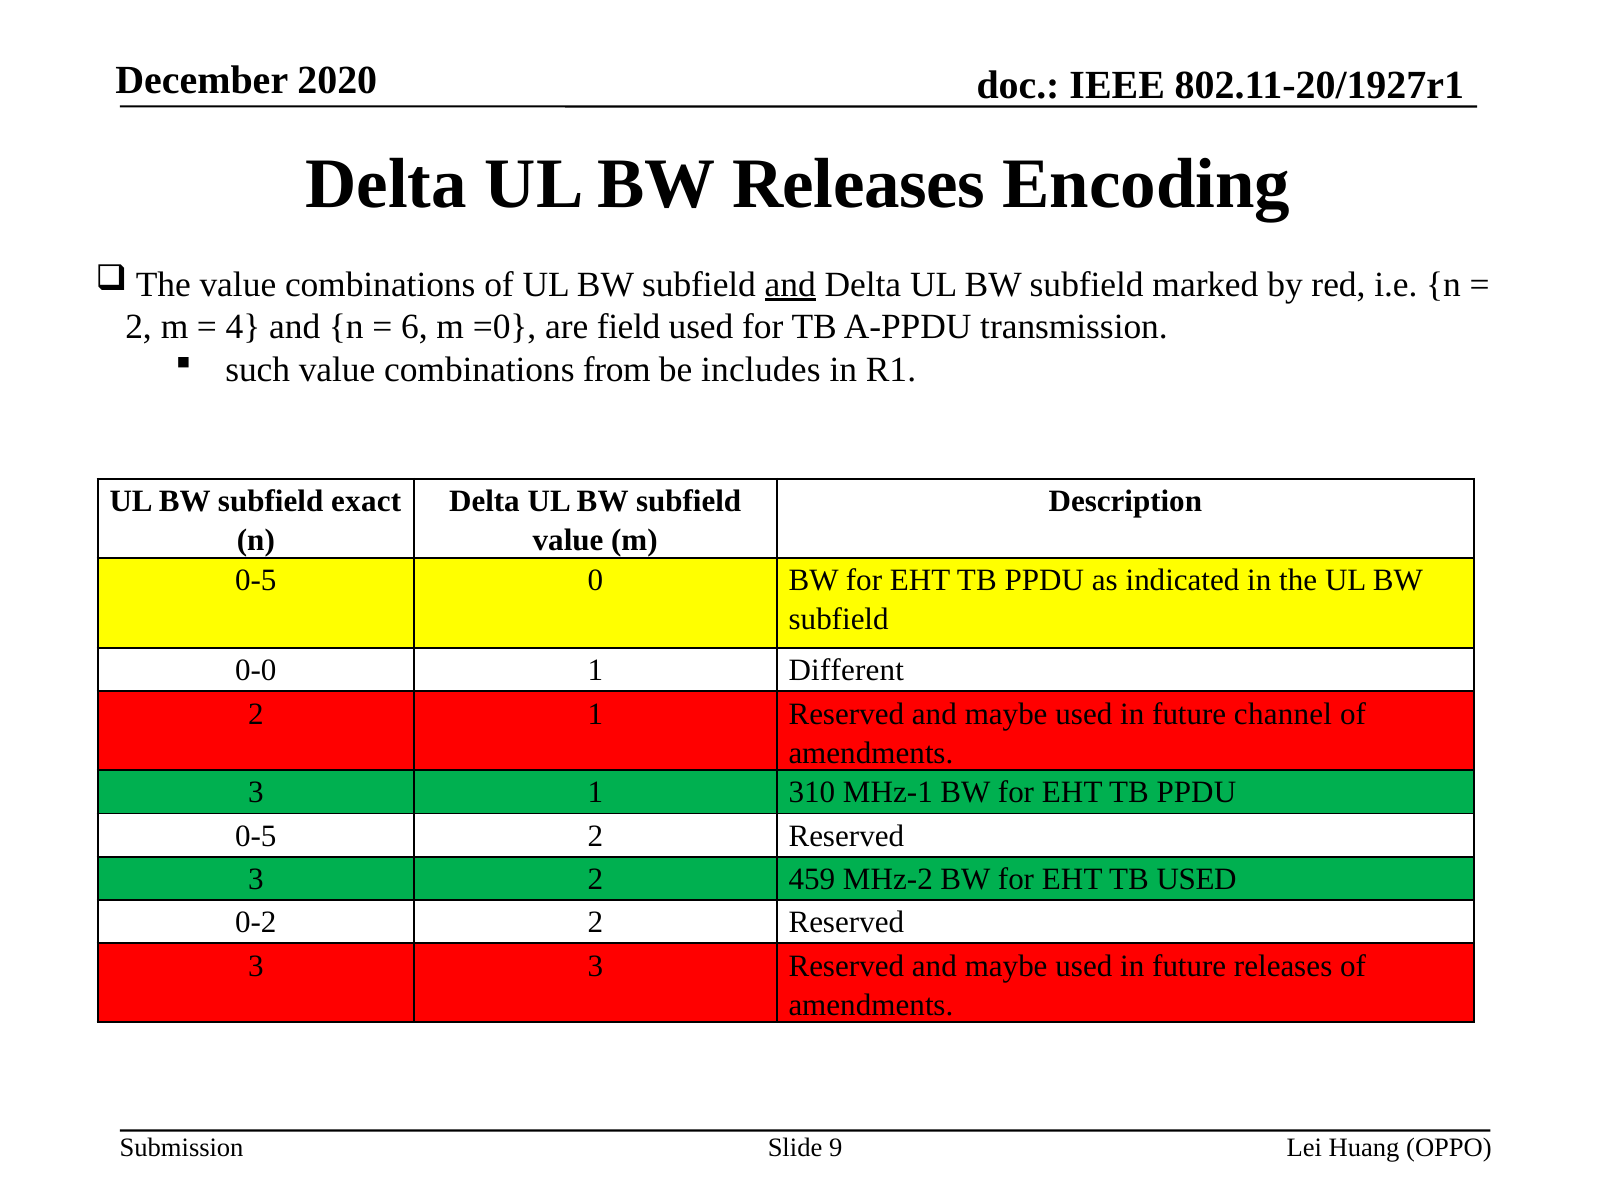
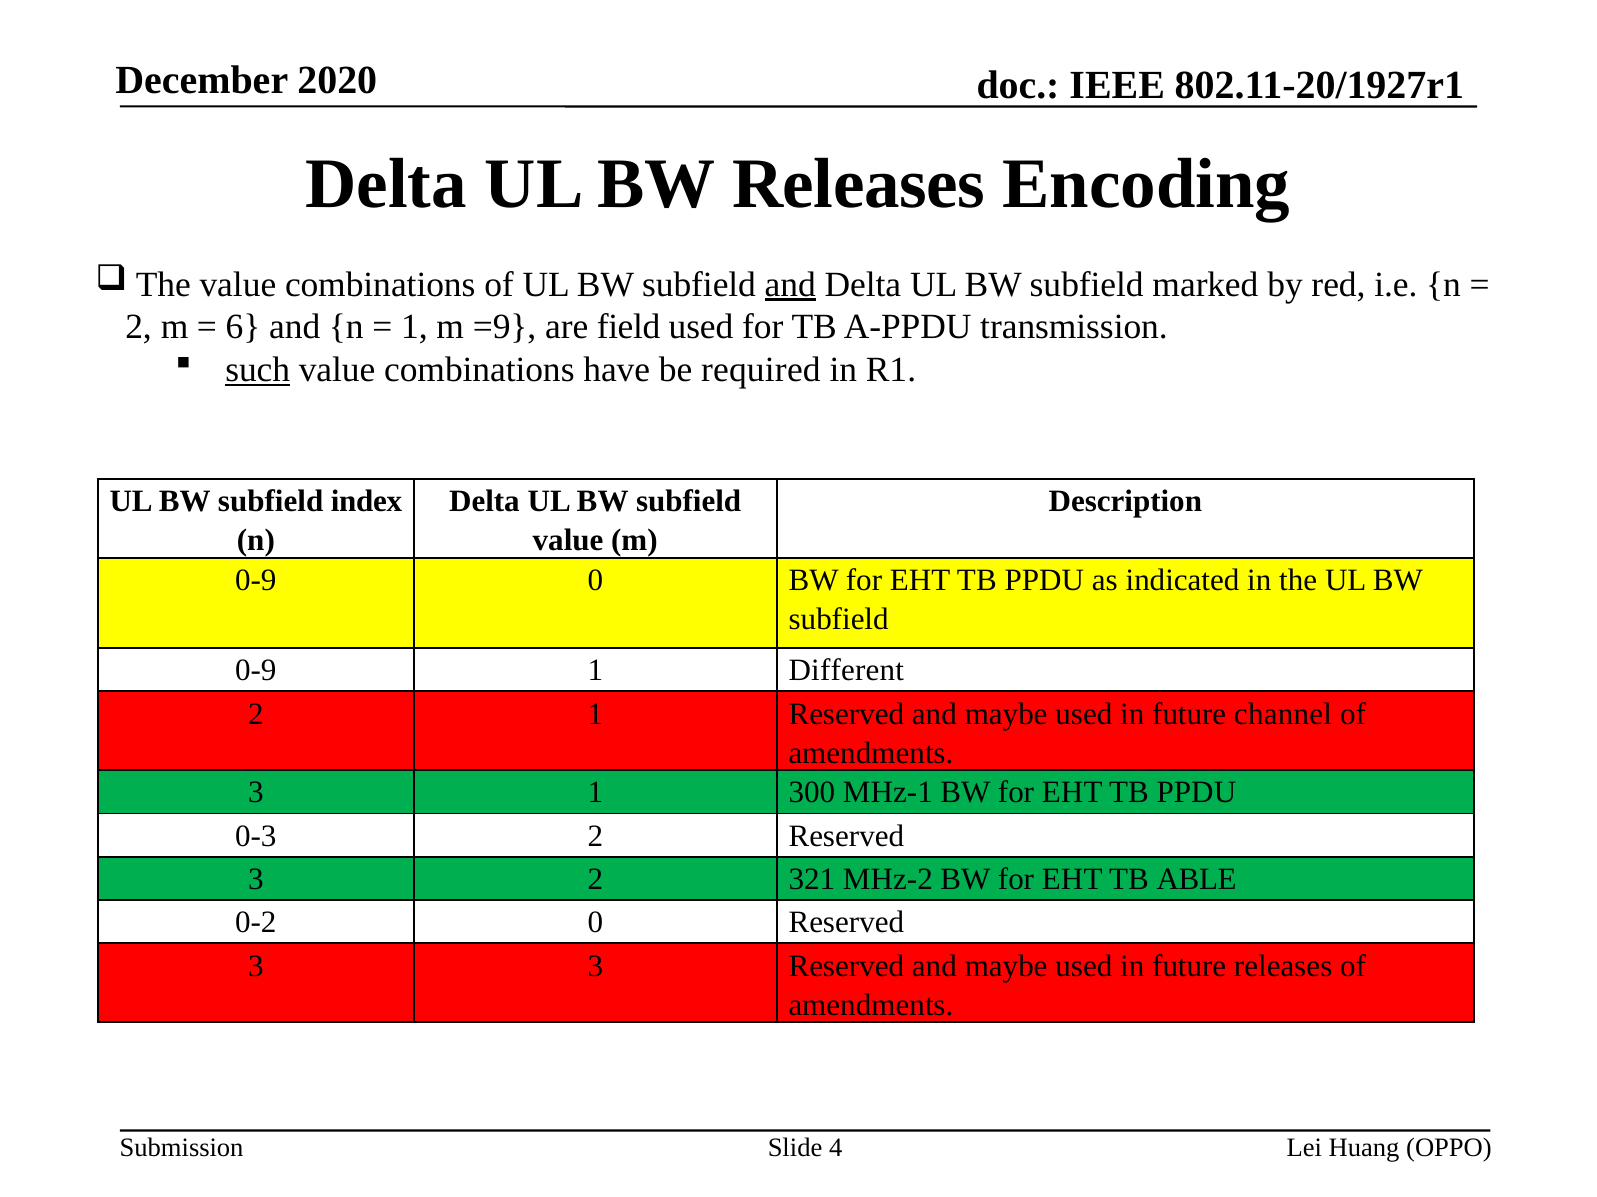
4: 4 -> 6 (243, 327)
6: 6 -> 1 (414, 327)
=0: =0 -> =9 (505, 327)
such underline: none -> present (258, 370)
from: from -> have (617, 370)
includes: includes -> required (761, 370)
exact: exact -> index (366, 502)
0-5: 0-5 -> 0-9 (256, 581)
0-0: 0-0 -> 0-9 (256, 671)
310: 310 -> 300 (812, 793)
0-5: 0-5 -> 0-3 (256, 837)
459: 459 -> 321 (812, 880)
TB USED: USED -> ABLE (1197, 880)
0-2 2: 2 -> 0 (595, 923)
9: 9 -> 4 (836, 1149)
